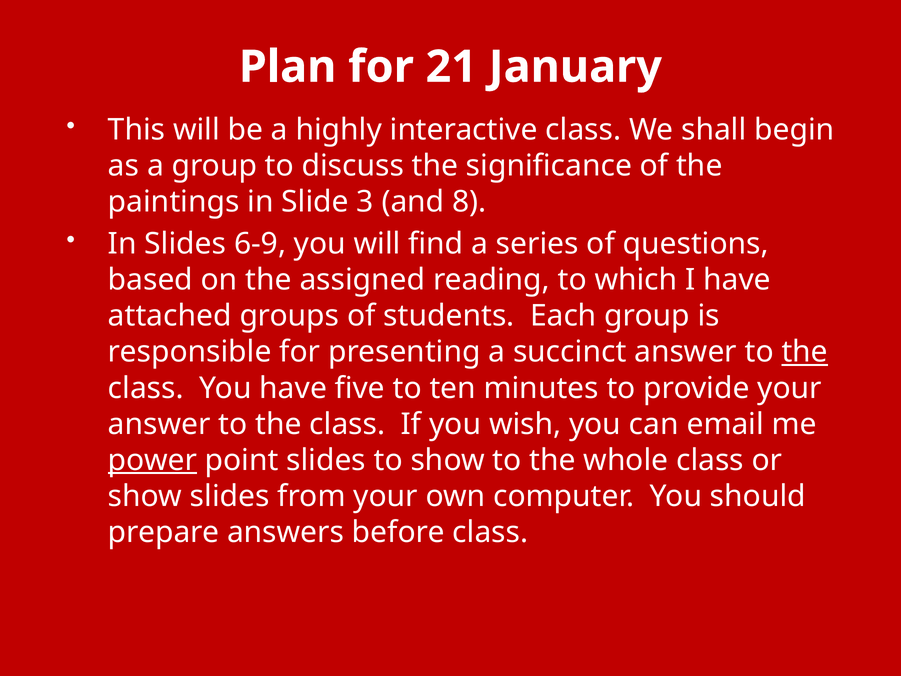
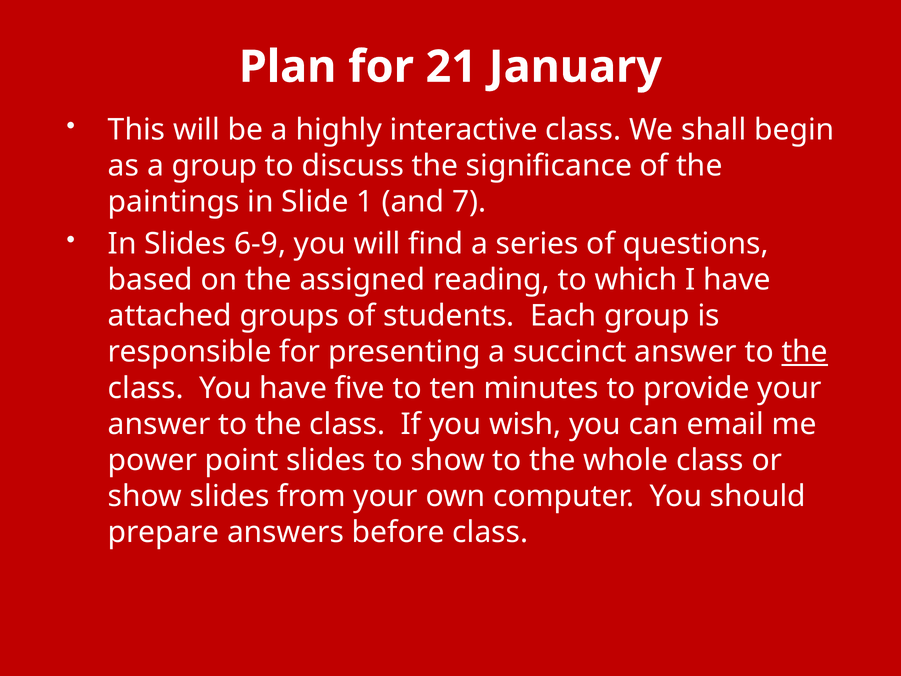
3: 3 -> 1 (365, 202)
8: 8 -> 7 (469, 202)
power underline: present -> none (153, 460)
